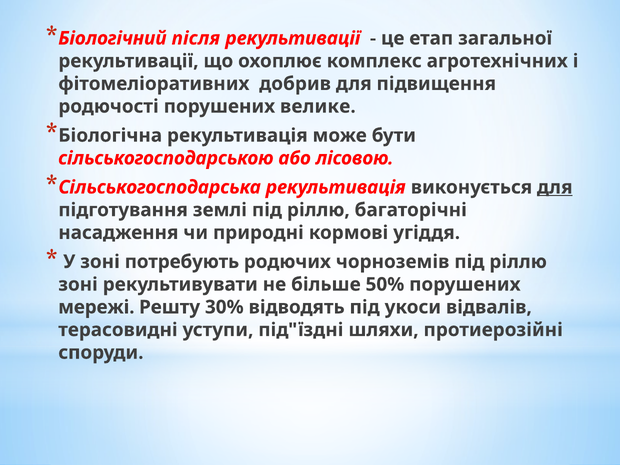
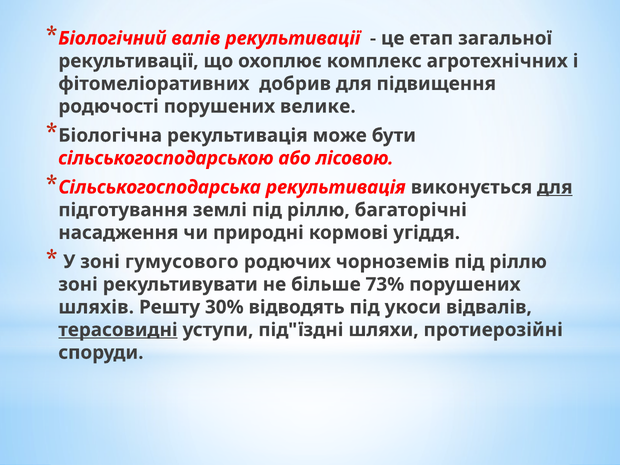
після: після -> валів (196, 38)
потребують: потребують -> гумусового (182, 262)
50%: 50% -> 73% (385, 284)
мережі: мережі -> шляхів (96, 307)
терасовидні underline: none -> present (118, 330)
